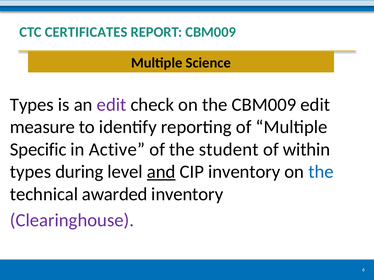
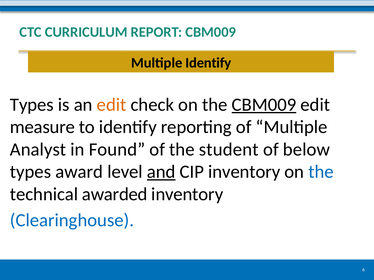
CERTIFICATES: CERTIFICATES -> CURRICULUM (86, 32)
Multiple Science: Science -> Identify (208, 63)
edit colour: purple -> orange (112, 105)
CBM009 underline: none -> present (264, 105)
Specific: Specific -> Analyst (38, 150)
Active: Active -> Found (117, 150)
within: within -> below (306, 150)
during: during -> award (79, 172)
Clearinghouse colour: purple -> blue (72, 221)
